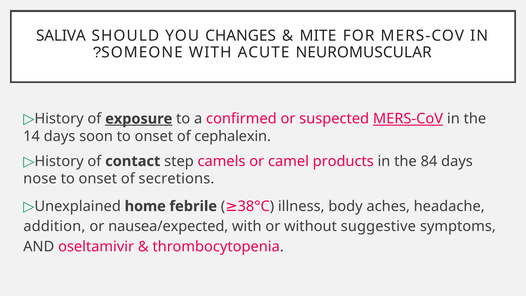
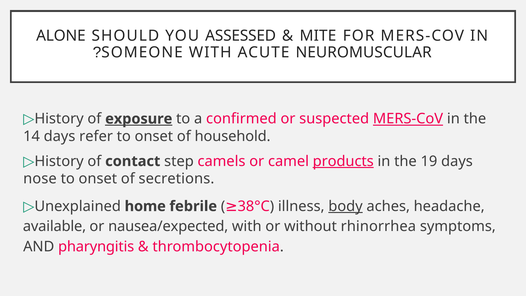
SALIVA: SALIVA -> ALONE (61, 36)
CHANGES: CHANGES -> ASSESSED (241, 36)
soon: soon -> refer (96, 136)
cephalexin: cephalexin -> household (233, 136)
products underline: none -> present (343, 161)
84: 84 -> 19 (429, 161)
body underline: none -> present (346, 206)
addition: addition -> available (54, 226)
suggestive: suggestive -> rhinorrhea (378, 226)
oseltamivir: oseltamivir -> pharyngitis (96, 247)
